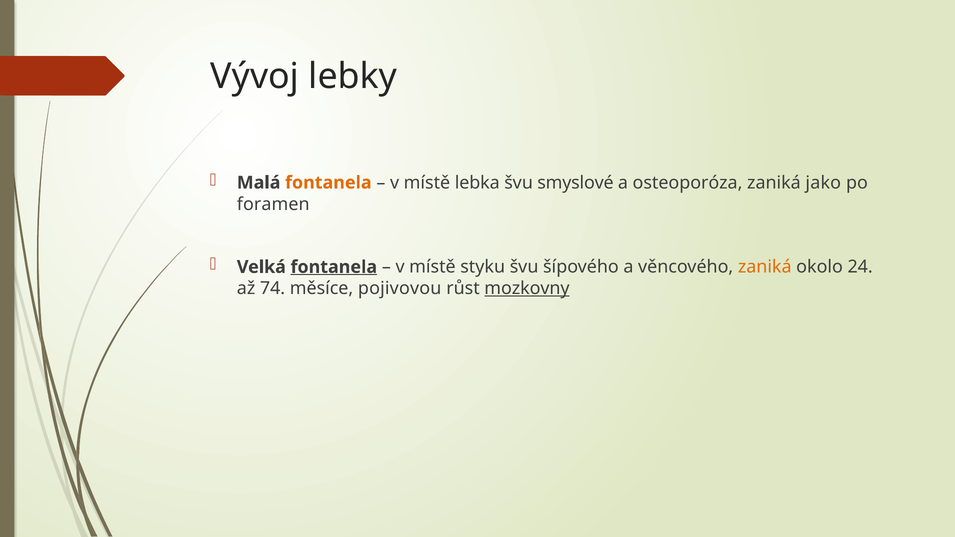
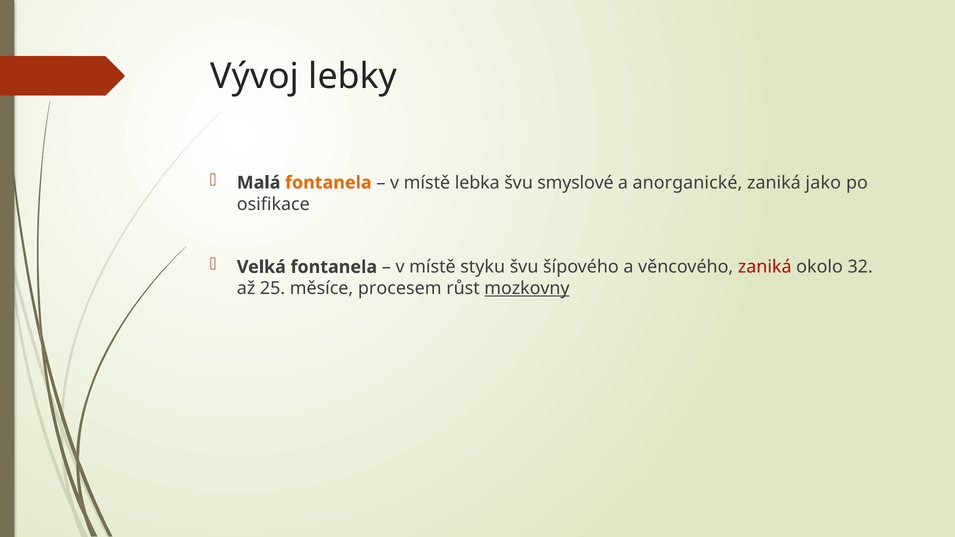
osteoporóza: osteoporóza -> anorganické (687, 183)
foramen: foramen -> osifikace (273, 204)
fontanela underline: present -> none (334, 267)
zaniká colour: orange -> red (765, 267)
24: 24 -> 32 (860, 267)
74: 74 -> 25 (273, 289)
pojivovou: pojivovou -> procesem (400, 289)
